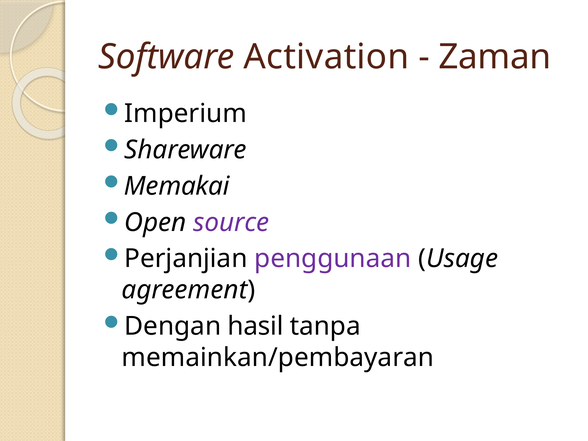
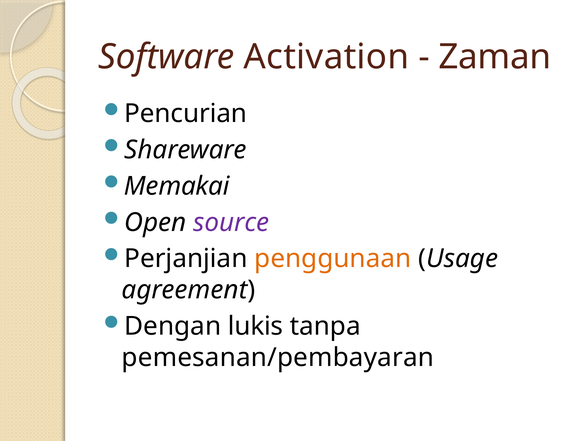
Imperium: Imperium -> Pencurian (186, 114)
penggunaan colour: purple -> orange (333, 259)
hasil: hasil -> lukis (256, 326)
memainkan/pembayaran: memainkan/pembayaran -> pemesanan/pembayaran (278, 358)
